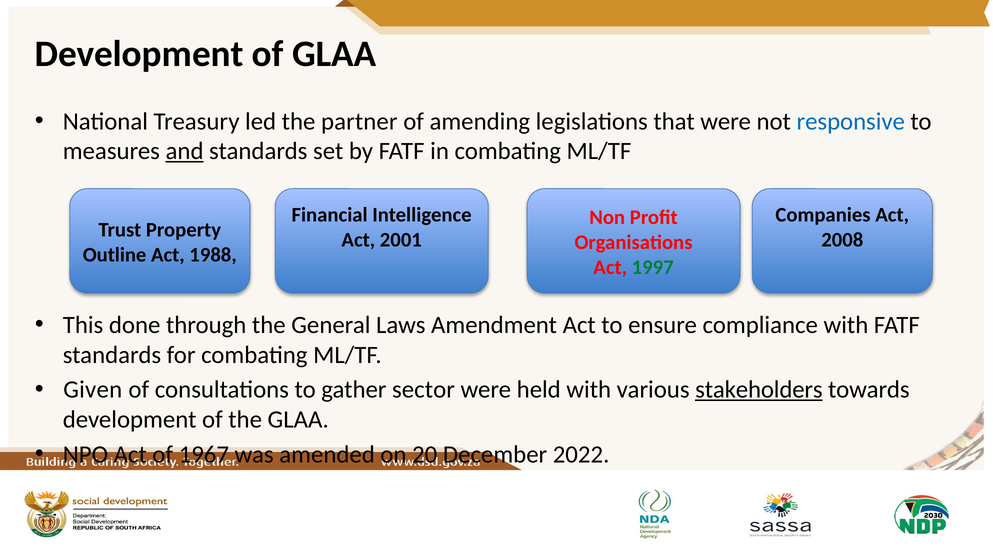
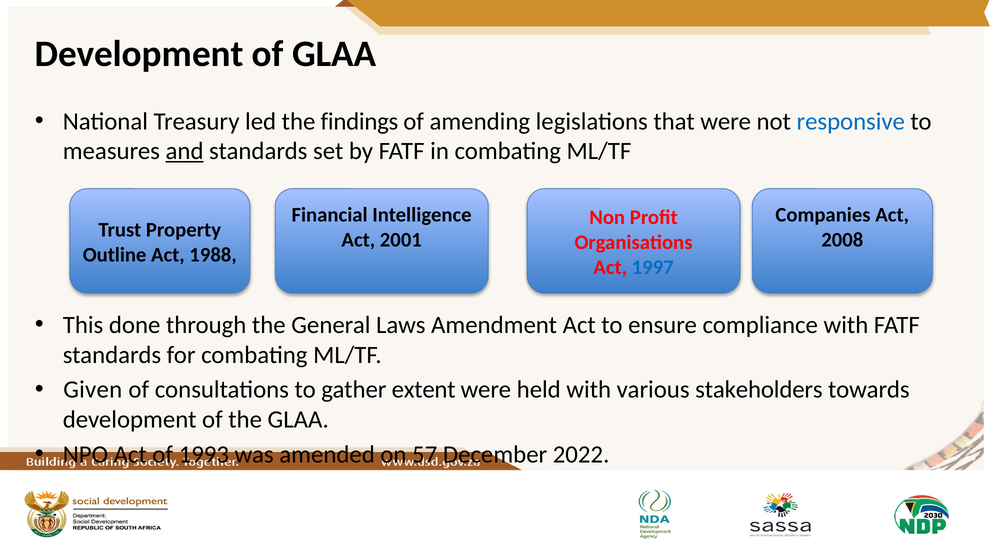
partner: partner -> findings (359, 121)
1997 colour: green -> blue (653, 267)
sector: sector -> extent (424, 389)
stakeholders underline: present -> none (759, 389)
1967: 1967 -> 1993 (204, 454)
20: 20 -> 57 (425, 454)
